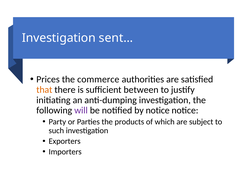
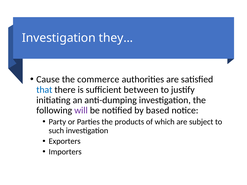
sent…: sent… -> they… (116, 38)
Prices: Prices -> Cause (48, 80)
that colour: orange -> blue (44, 90)
by notice: notice -> based (158, 111)
